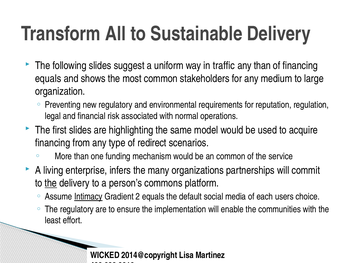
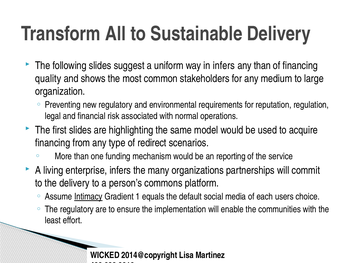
in traffic: traffic -> infers (224, 66)
equals: equals -> quality (48, 79)
an common: common -> reporting (231, 156)
the underline: present -> none (51, 183)
2: 2 -> 1 (138, 197)
